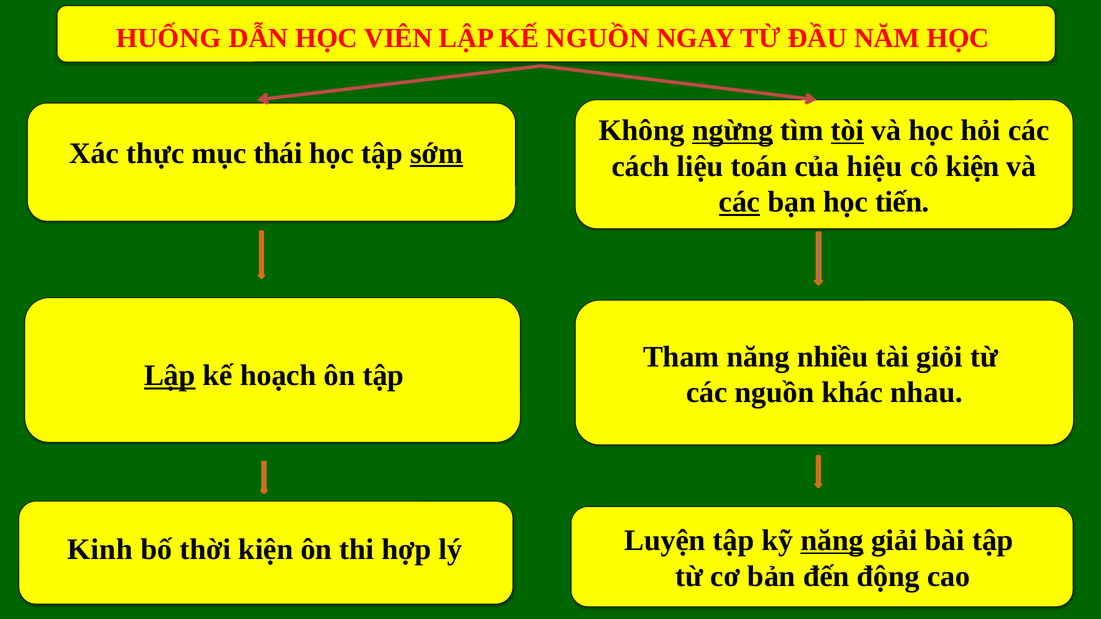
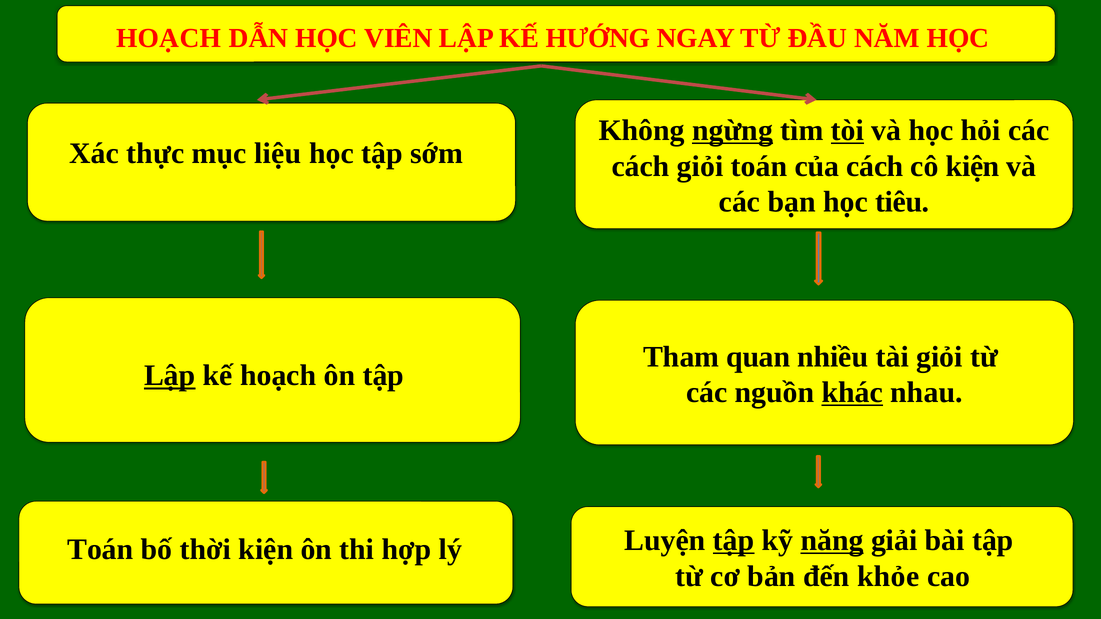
HUỐNG: HUỐNG -> HOẠCH (169, 38)
KẾ NGUỒN: NGUỒN -> HƯỚNG (598, 38)
thái: thái -> liệu (278, 153)
sớm underline: present -> none (437, 153)
cách liệu: liệu -> giỏi (700, 166)
của hiệu: hiệu -> cách (875, 166)
các underline: present -> none (740, 202)
tiến: tiến -> tiêu (902, 202)
Tham năng: năng -> quan (758, 357)
khác underline: none -> present (852, 393)
Kinh: Kinh -> Toán (100, 550)
tập underline: none -> present (734, 541)
động: động -> khỏe (888, 577)
